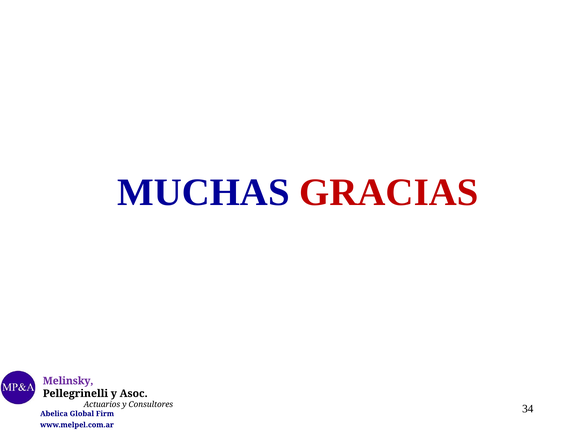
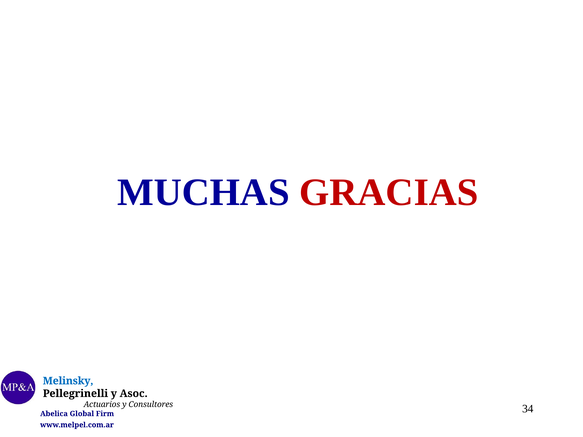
Melinsky colour: purple -> blue (68, 381)
